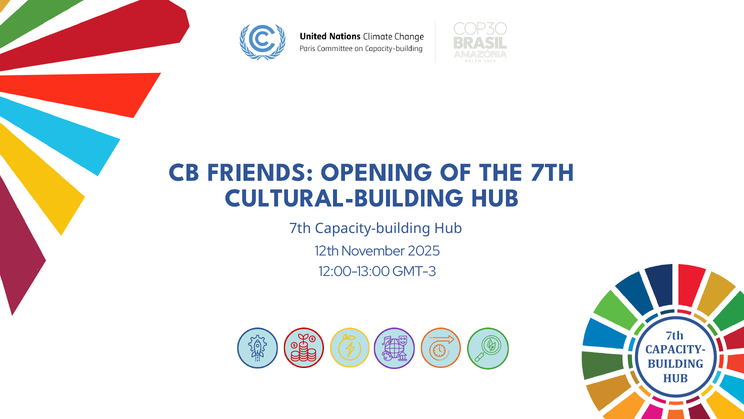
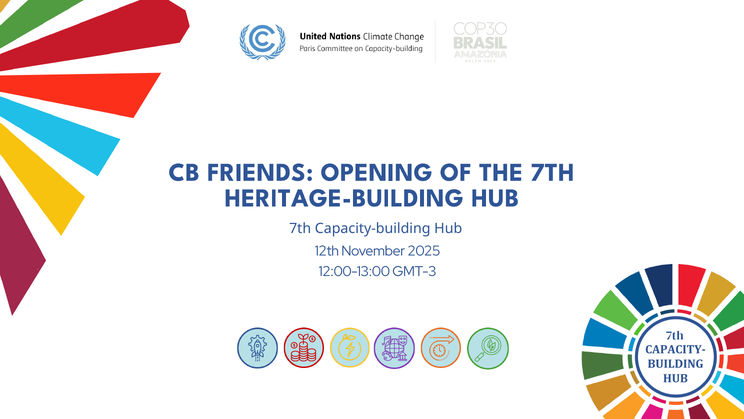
CULTURAL-BUILDING: CULTURAL-BUILDING -> HERITAGE-BUILDING (344, 198)
